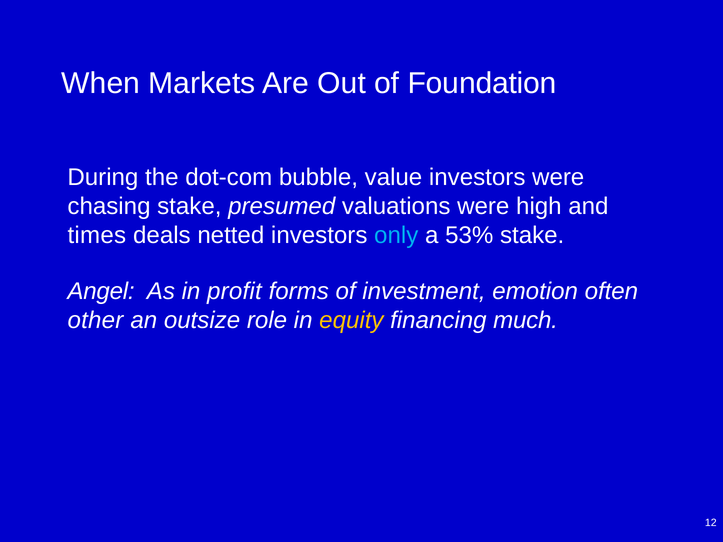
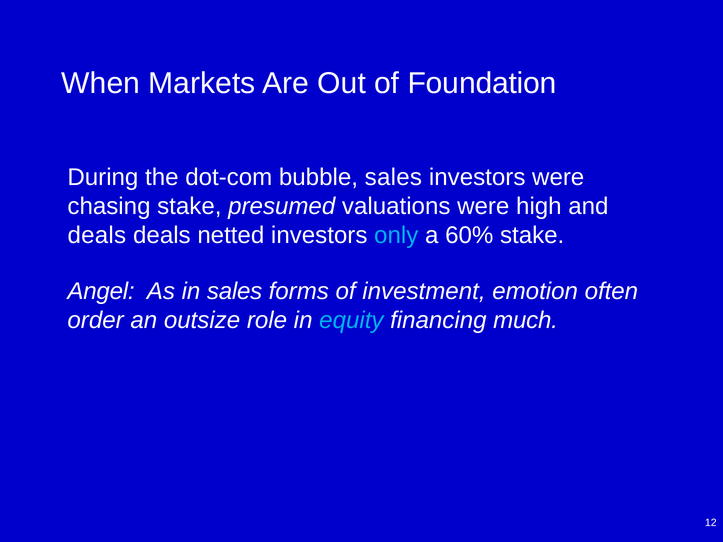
bubble value: value -> sales (393, 178)
times: times -> deals (97, 235)
53%: 53% -> 60% (469, 235)
in profit: profit -> sales (235, 292)
other: other -> order (96, 321)
equity colour: yellow -> light blue (351, 321)
